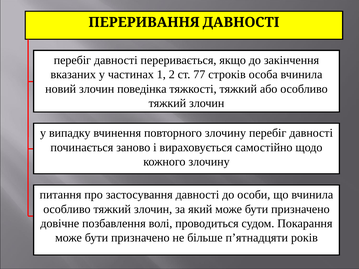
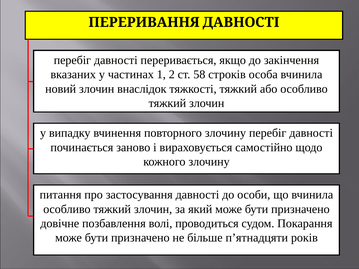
77: 77 -> 58 (199, 75)
поведінка: поведінка -> внаслідок (142, 89)
